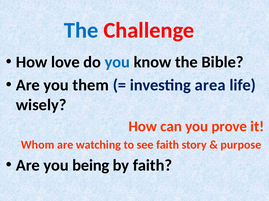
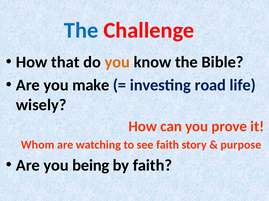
love: love -> that (65, 62)
you colour: blue -> orange (117, 62)
them: them -> make (91, 85)
area: area -> road (210, 85)
